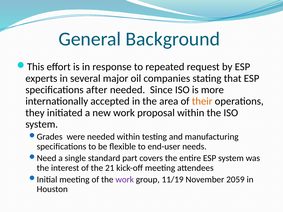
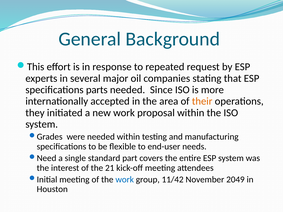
after: after -> parts (97, 90)
work colour: purple -> blue (125, 180)
11/19: 11/19 -> 11/42 (173, 180)
2059: 2059 -> 2049 (235, 180)
